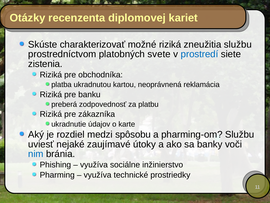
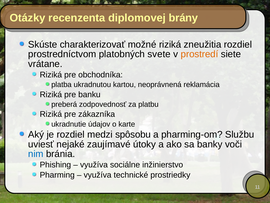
kariet: kariet -> brány (183, 18)
zneužitia službu: službu -> rozdiel (238, 44)
prostredí colour: blue -> orange (200, 54)
zistenia: zistenia -> vrátane (45, 64)
